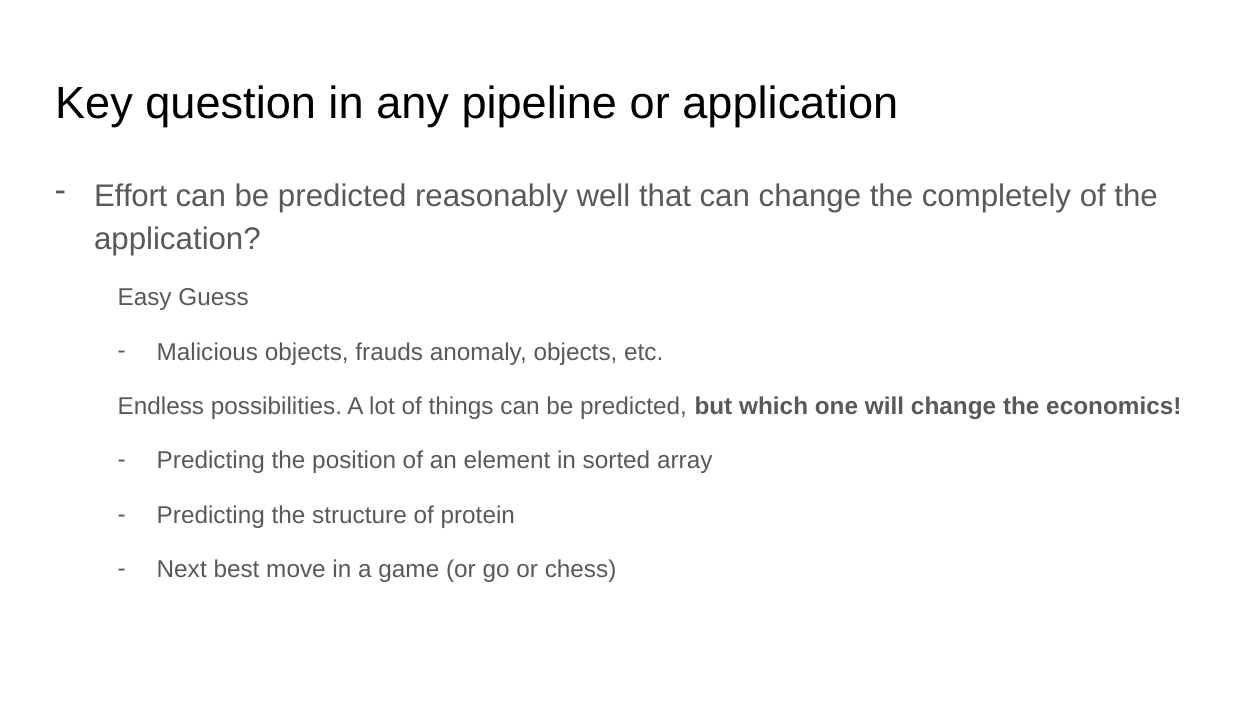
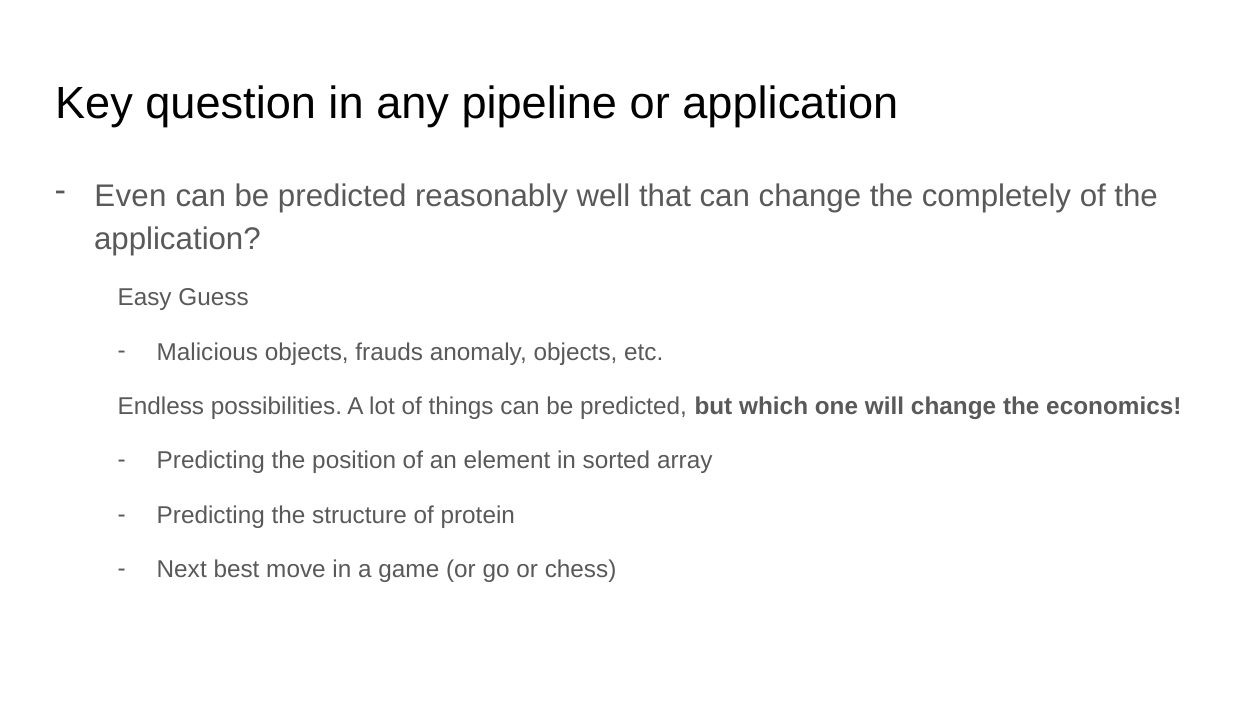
Effort: Effort -> Even (130, 197)
